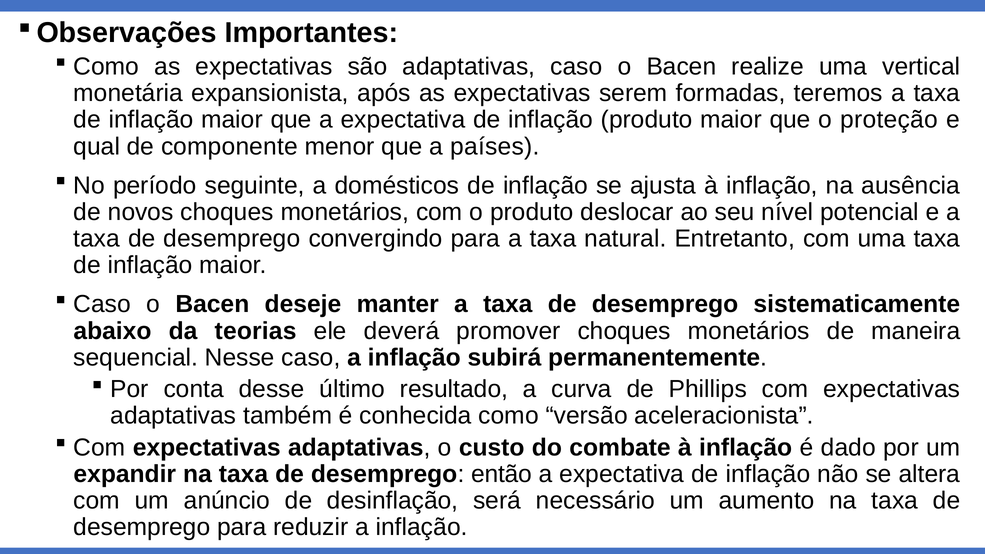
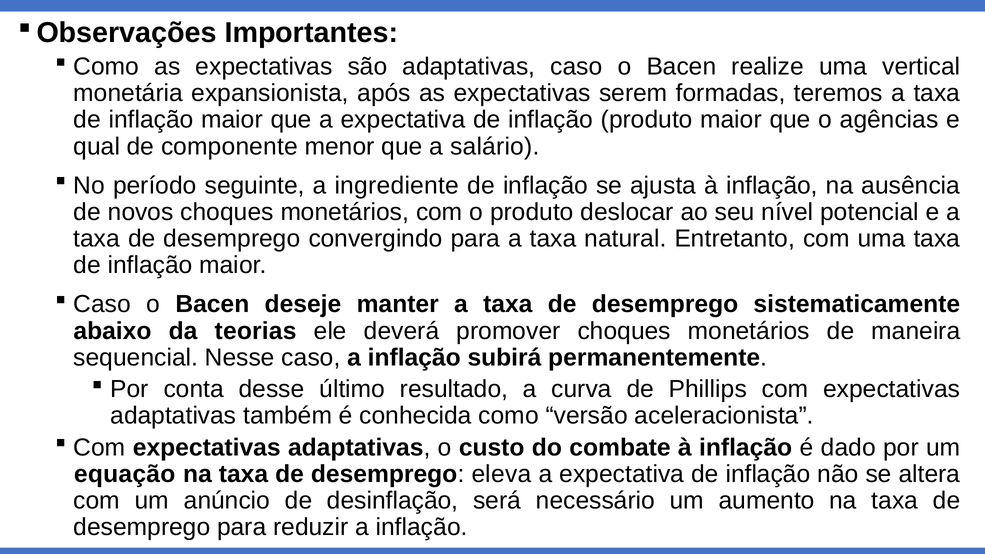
proteção: proteção -> agências (889, 120)
países: países -> salário (495, 146)
domésticos: domésticos -> ingrediente (397, 186)
expandir: expandir -> equação (125, 474)
então: então -> eleva (501, 474)
